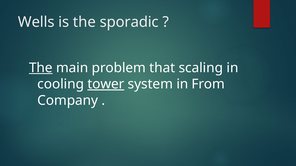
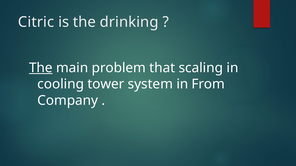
Wells: Wells -> Citric (36, 22)
sporadic: sporadic -> drinking (129, 22)
tower underline: present -> none (106, 84)
